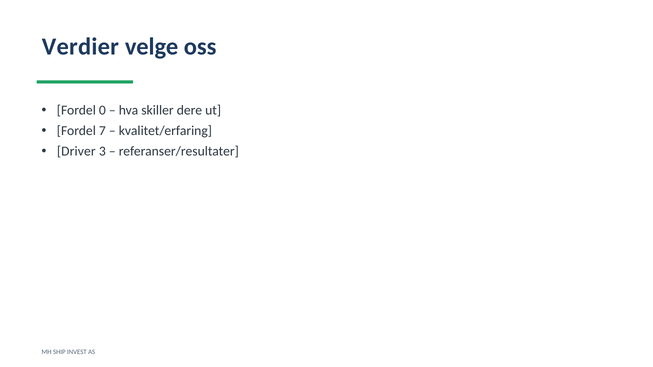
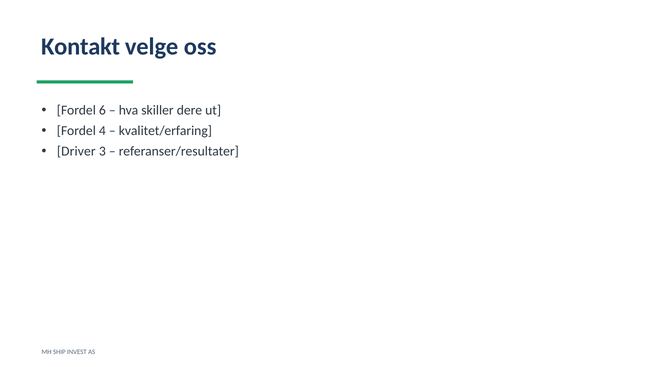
Verdier: Verdier -> Kontakt (81, 47)
0: 0 -> 6 (102, 111)
7: 7 -> 4 (102, 131)
